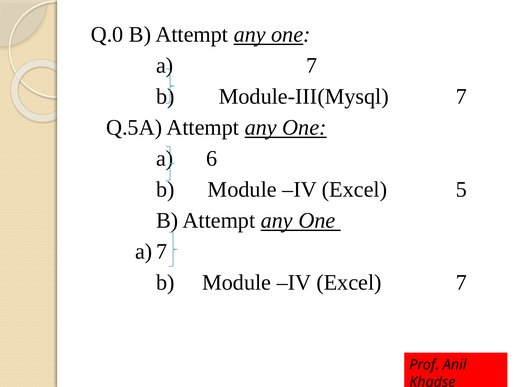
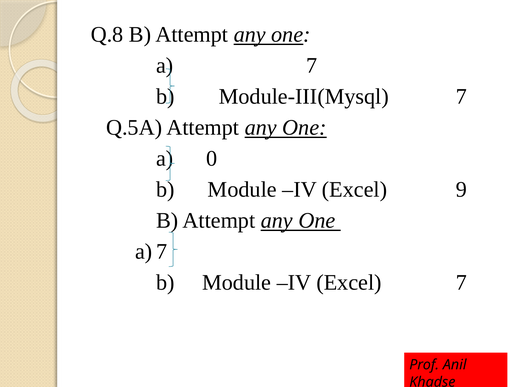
Q.0: Q.0 -> Q.8 (107, 35)
6: 6 -> 0 (212, 159)
5: 5 -> 9 (462, 190)
